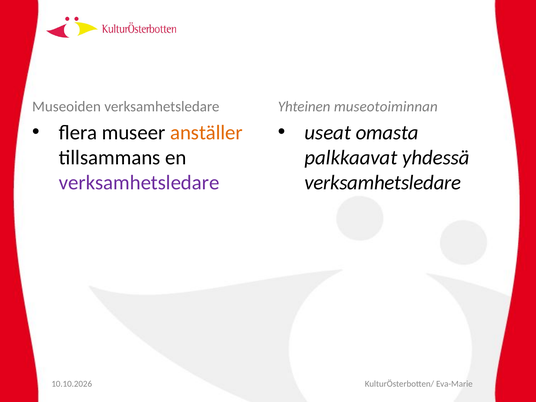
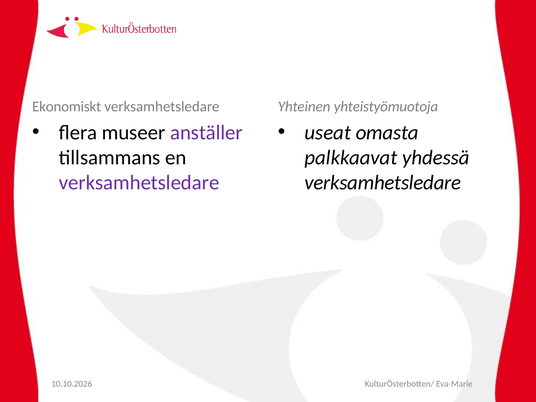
Museoiden: Museoiden -> Ekonomiskt (67, 106)
museotoiminnan: museotoiminnan -> yhteistyömuotoja (386, 106)
anställer colour: orange -> purple (206, 133)
